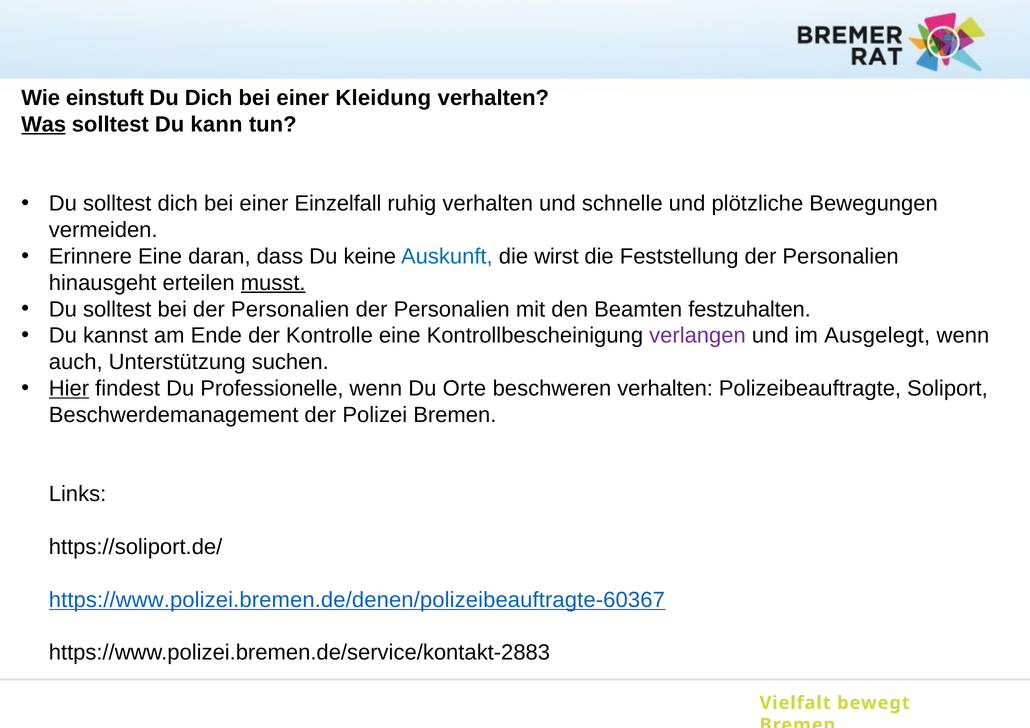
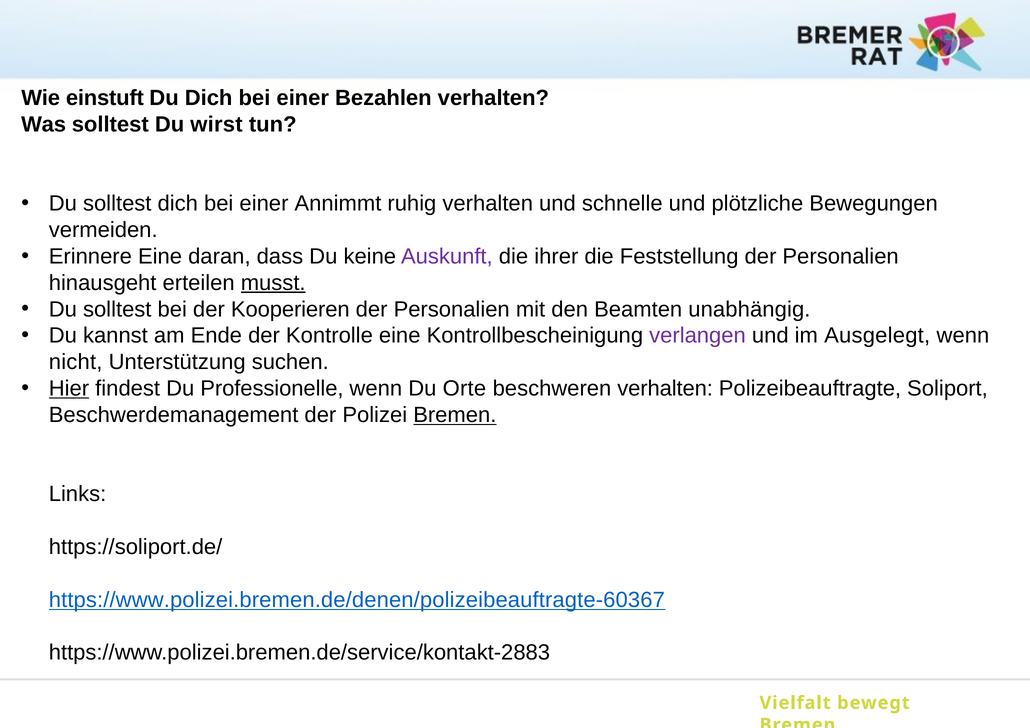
Kleidung: Kleidung -> Bezahlen (383, 98)
Was underline: present -> none (44, 124)
kann: kann -> wirst (216, 124)
Einzelfall: Einzelfall -> Annimmt (338, 204)
Auskunft colour: blue -> purple (447, 257)
wirst: wirst -> ihrer (556, 257)
bei der Personalien: Personalien -> Kooperieren (290, 309)
festzuhalten: festzuhalten -> unabhängig (749, 309)
auch: auch -> nicht (76, 362)
Bremen underline: none -> present (455, 415)
